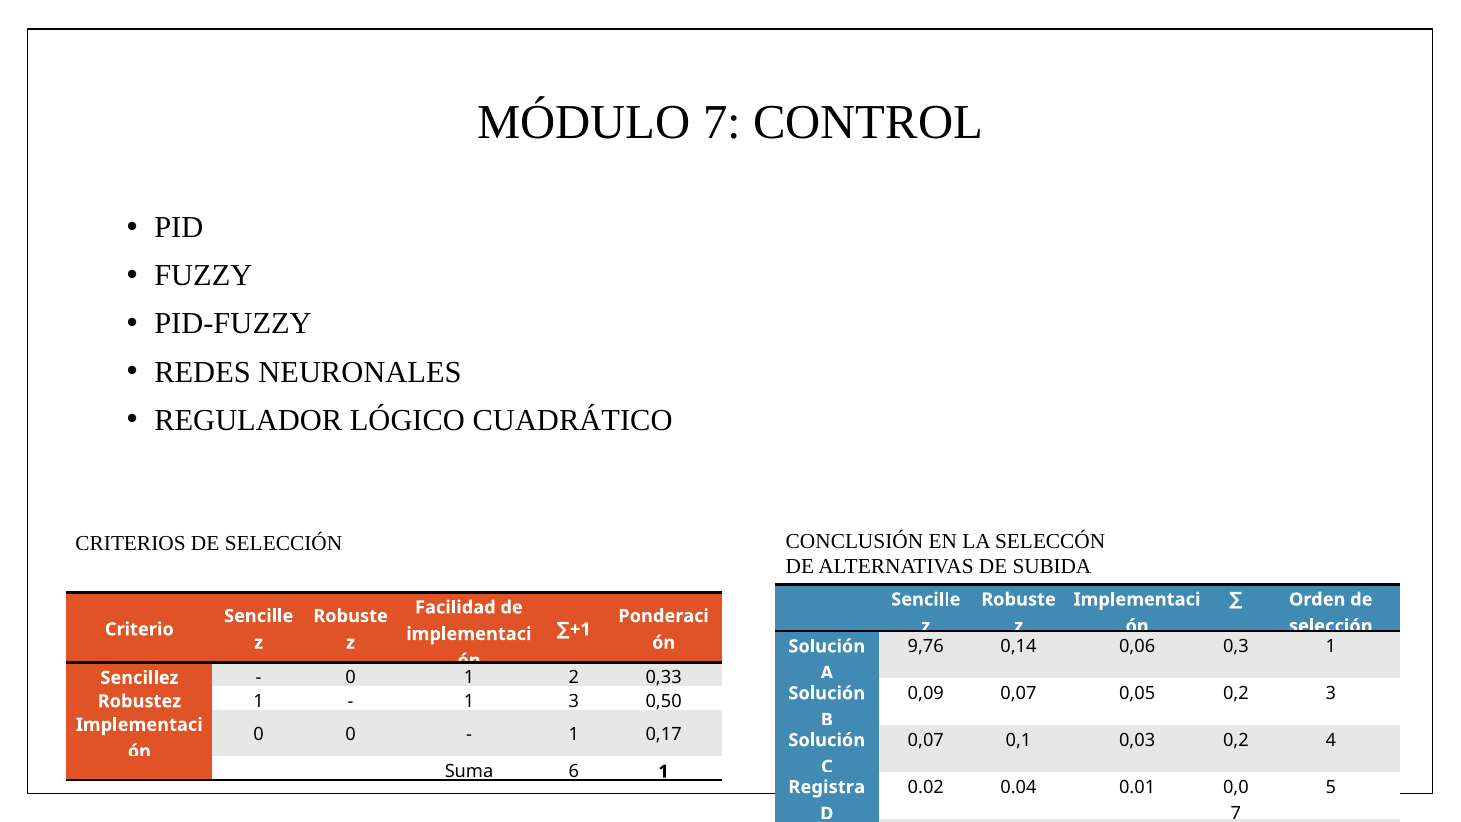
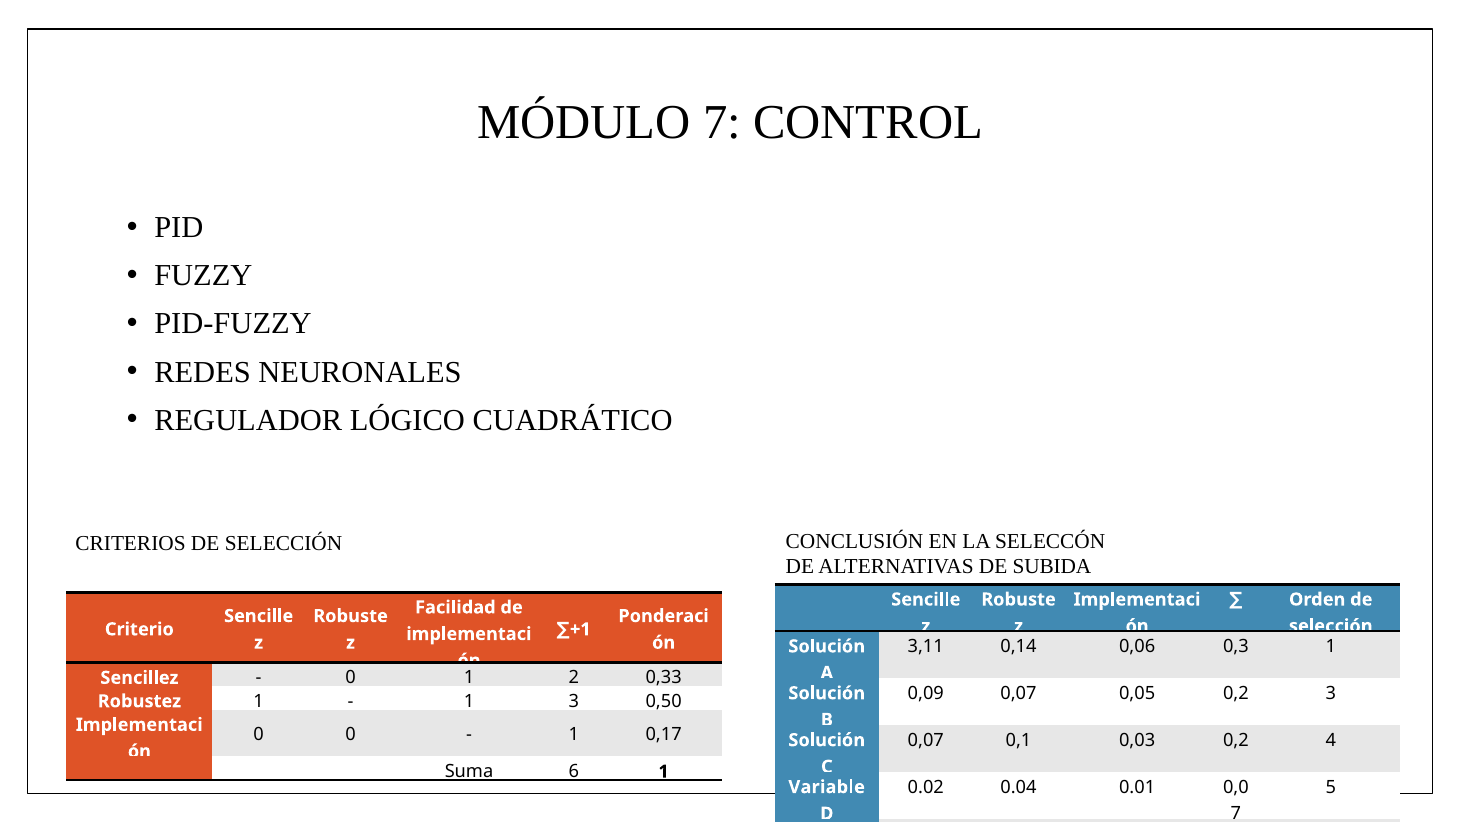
9,76: 9,76 -> 3,11 (926, 646)
Registra: Registra -> Variable (827, 787)
